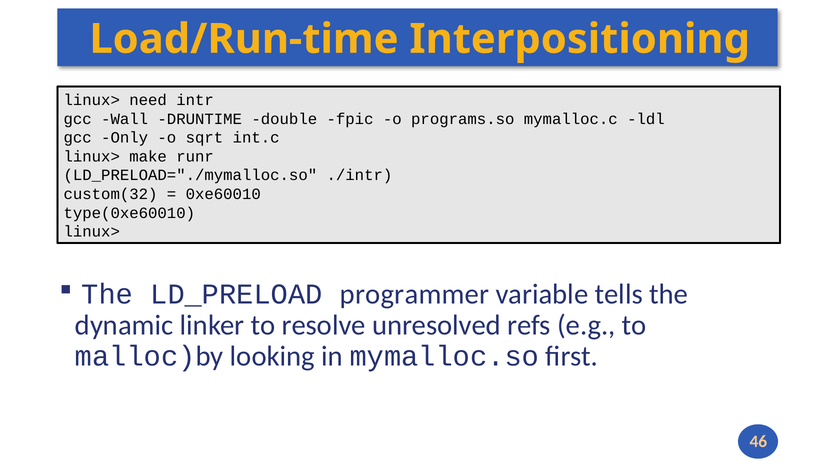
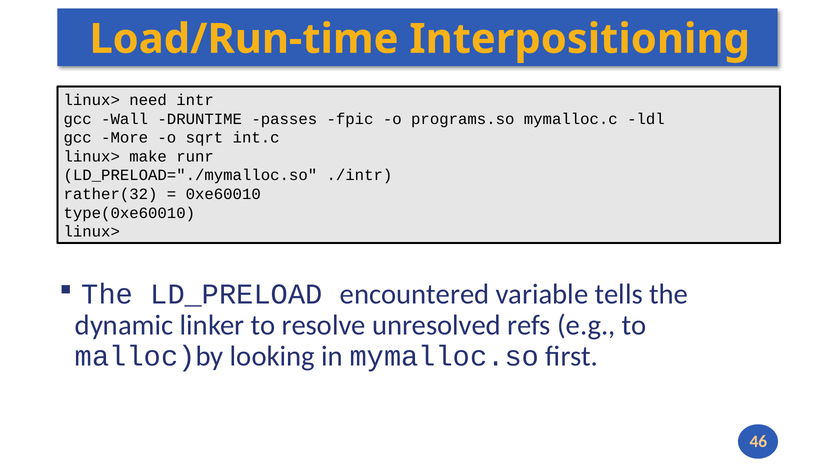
double: double -> passes (284, 119)
Only: Only -> More (125, 138)
custom(32: custom(32 -> rather(32 (111, 194)
programmer: programmer -> encountered (415, 294)
